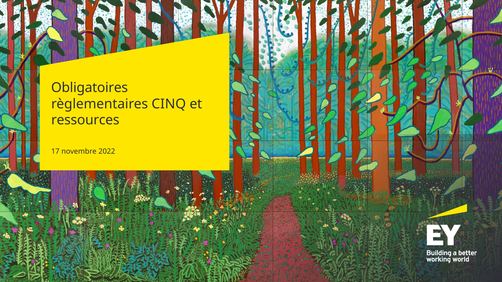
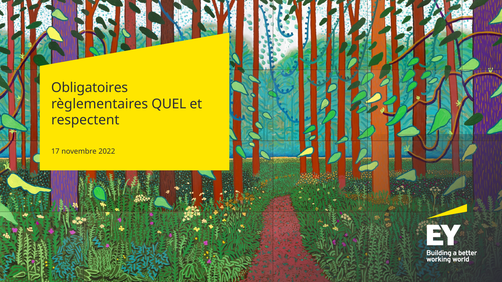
CINQ: CINQ -> QUEL (169, 104)
ressources: ressources -> respectent (85, 120)
